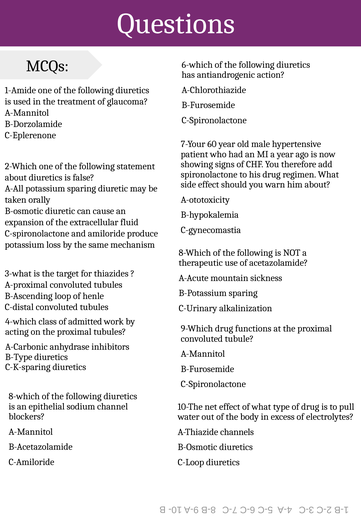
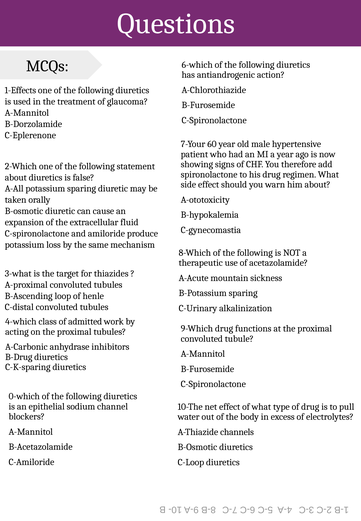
1-Amide: 1-Amide -> 1-Effects (20, 90)
B-Type: B-Type -> B-Drug (19, 357)
8-which: 8-which -> 0-which (24, 397)
